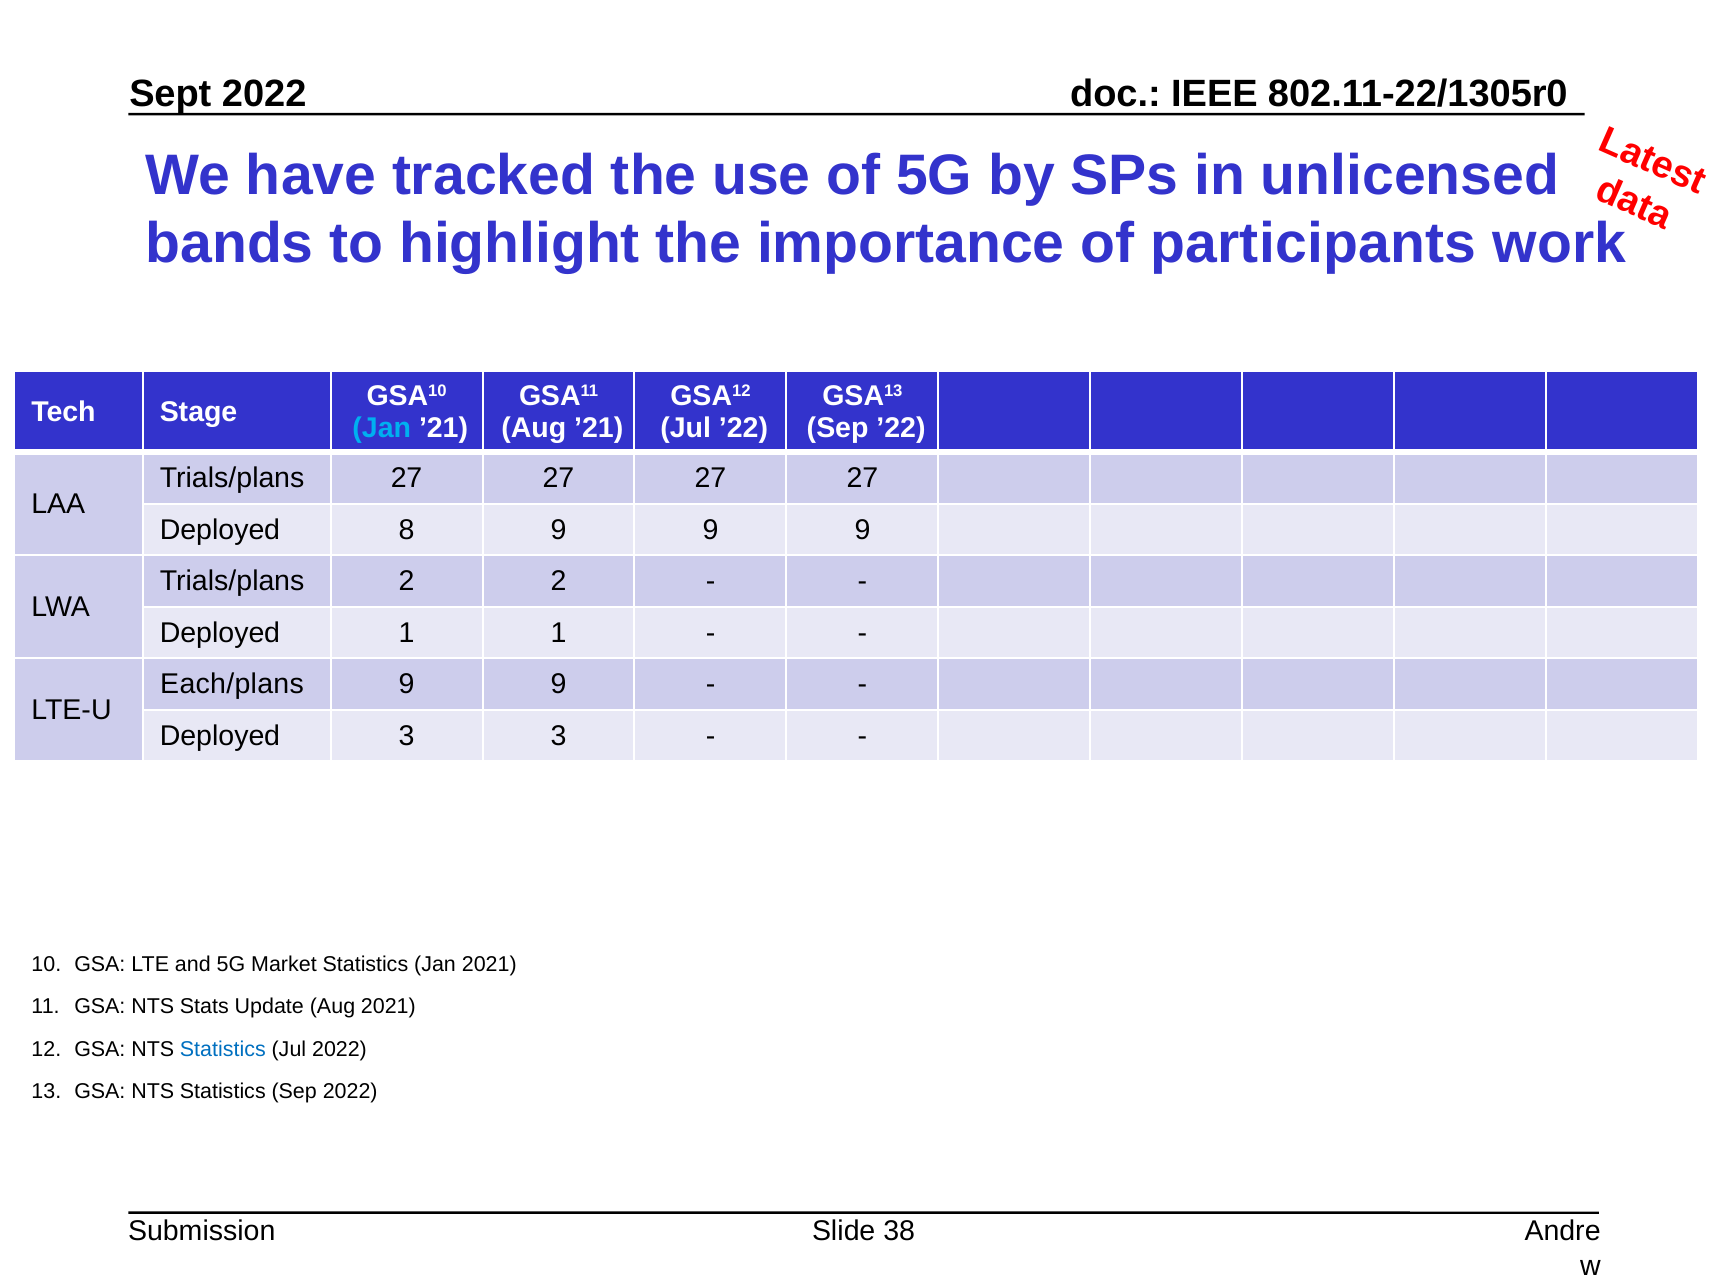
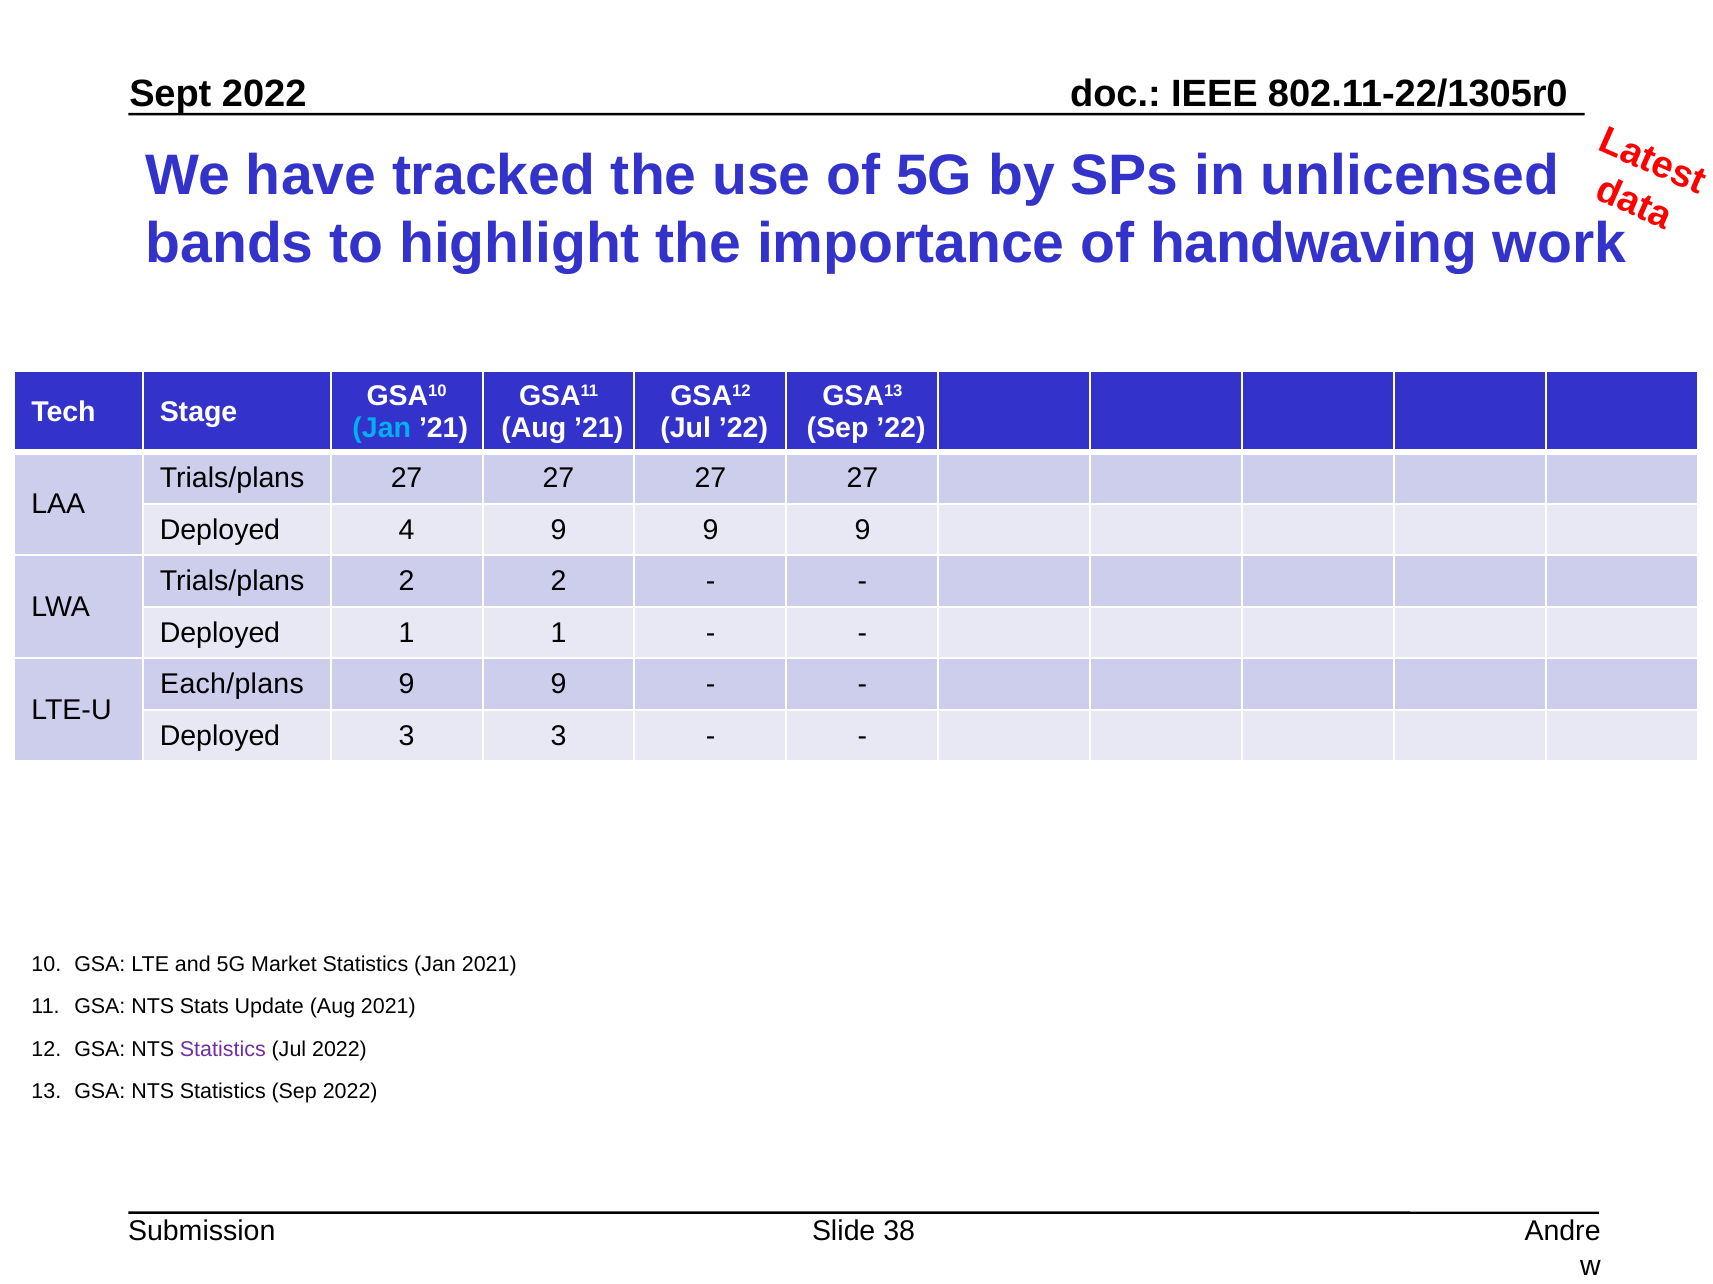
participants: participants -> handwaving (1314, 244)
8: 8 -> 4 (407, 530)
Statistics colour: blue -> purple (223, 1050)
